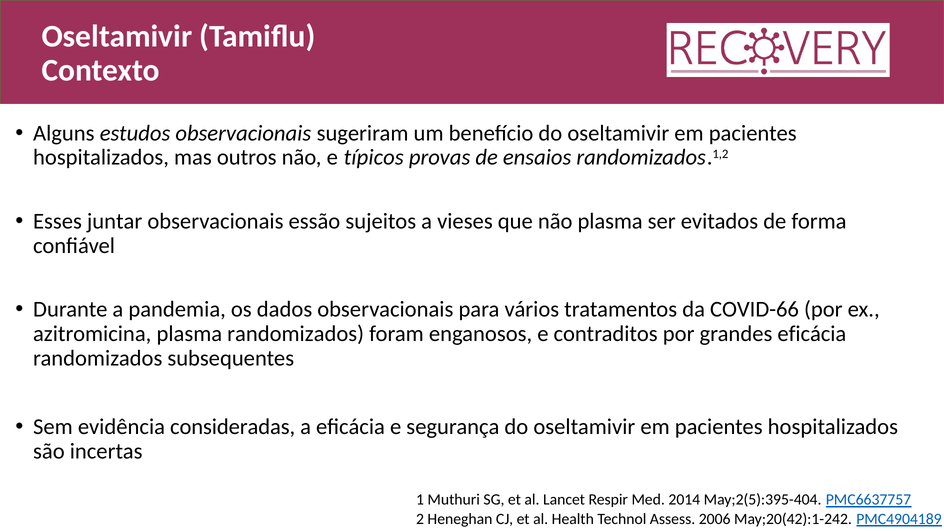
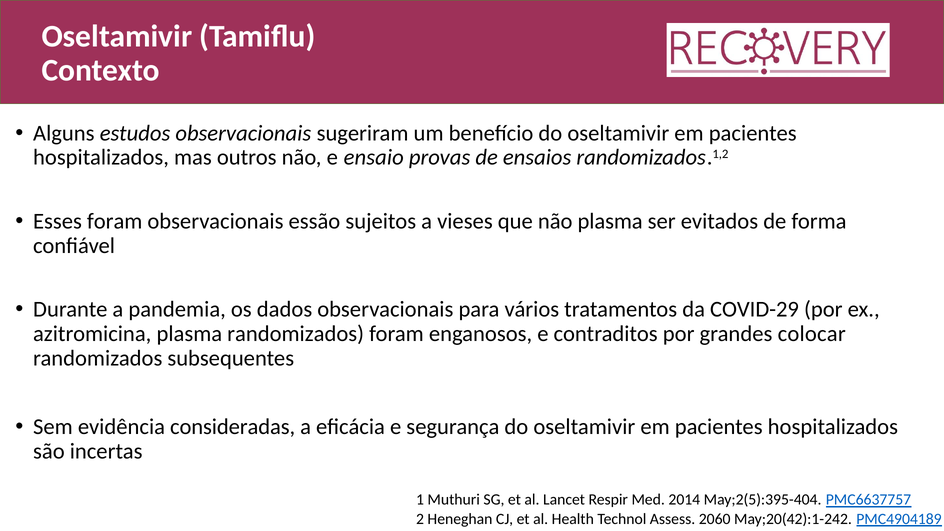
típicos: típicos -> ensaio (374, 157)
Esses juntar: juntar -> foram (115, 221)
COVID-66: COVID-66 -> COVID-29 (754, 309)
grandes eficácia: eficácia -> colocar (812, 334)
2006: 2006 -> 2060 (715, 519)
